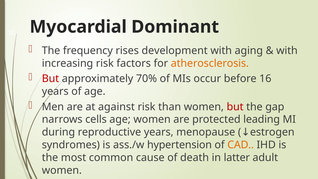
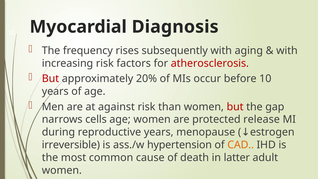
Dominant: Dominant -> Diagnosis (175, 27)
development: development -> subsequently (175, 50)
atherosclerosis colour: orange -> red (210, 63)
70%: 70% -> 20% (146, 79)
16: 16 -> 10 (265, 79)
leading: leading -> release (262, 119)
syndromes: syndromes -> irreversible (71, 145)
